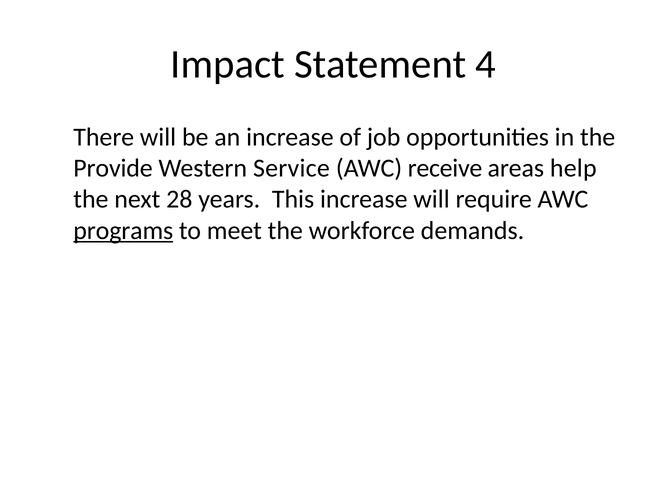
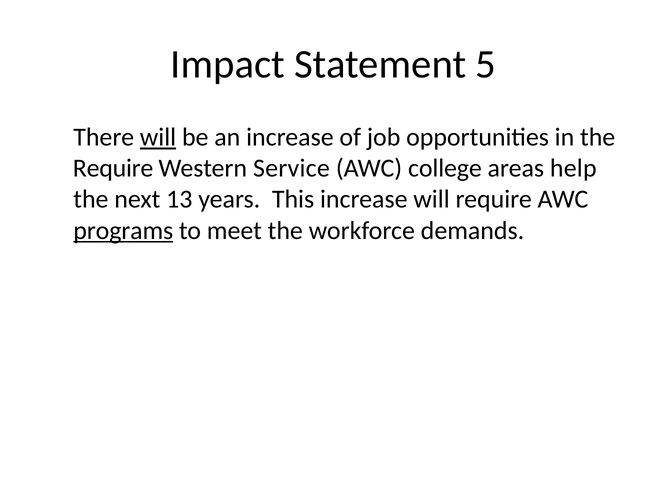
4: 4 -> 5 (486, 65)
will underline: none -> present (158, 137)
Provide: Provide -> Require (113, 168)
receive: receive -> college (445, 168)
28: 28 -> 13 (179, 200)
